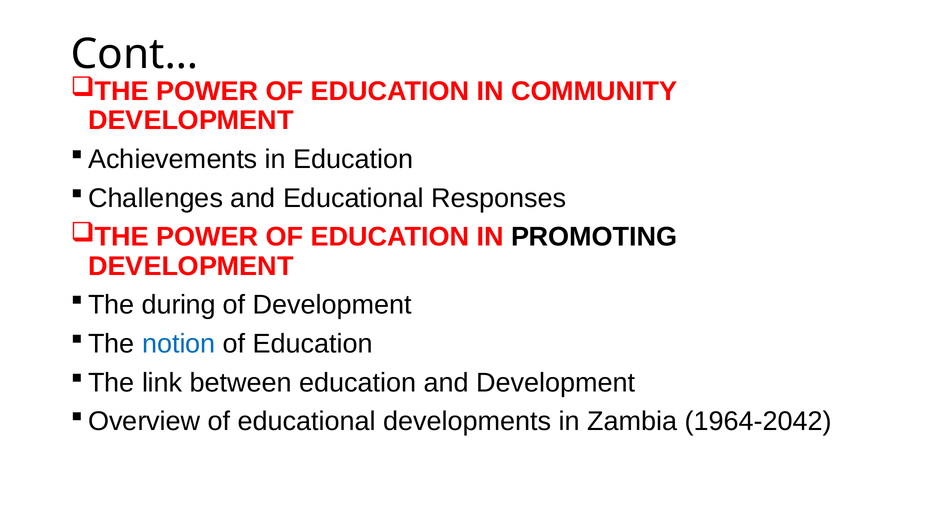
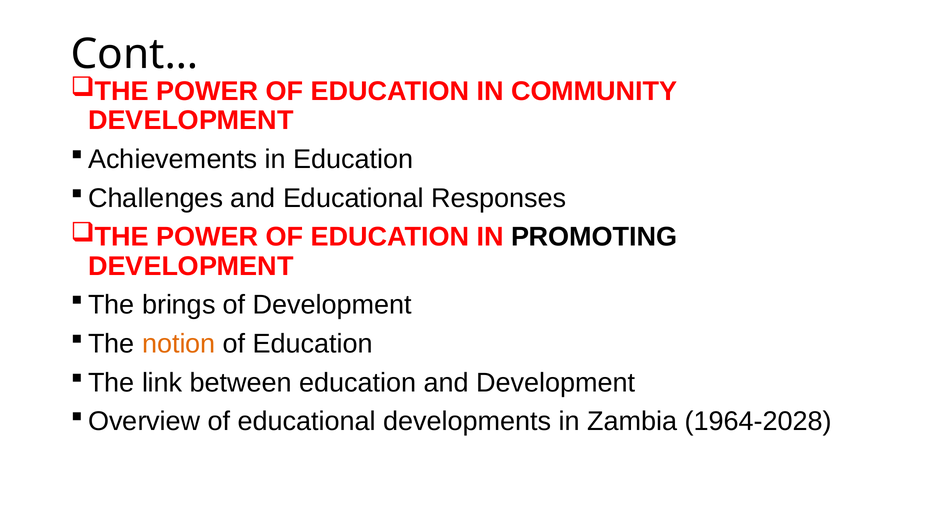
during: during -> brings (179, 305)
notion colour: blue -> orange (179, 344)
1964-2042: 1964-2042 -> 1964-2028 (758, 422)
